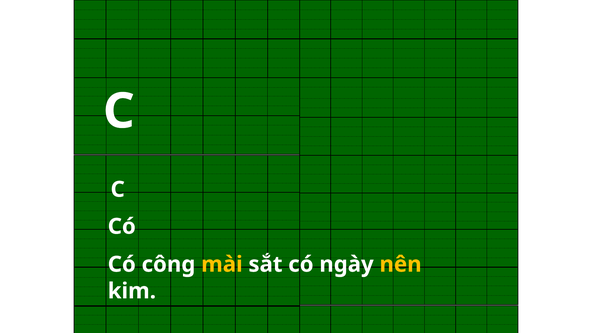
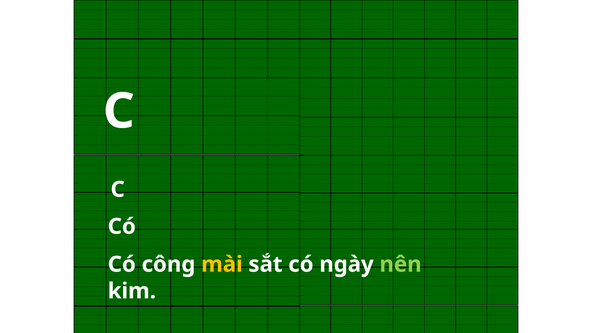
nên colour: yellow -> light green (401, 264)
